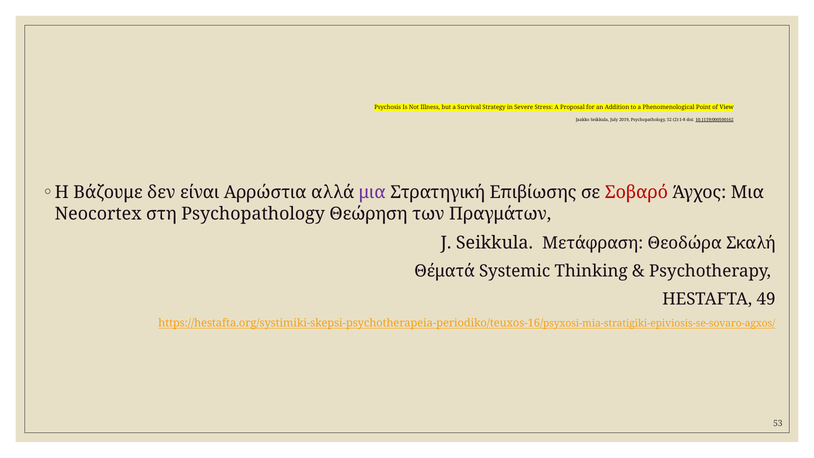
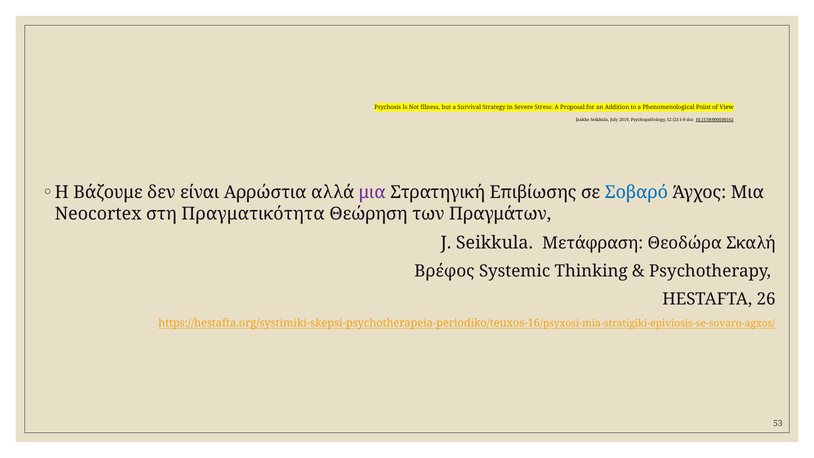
Σοβαρό colour: red -> blue (636, 192)
στη Psychopathology: Psychopathology -> Πραγματικότητα (253, 214)
Θέματά: Θέματά -> Βρέφος (444, 271)
49: 49 -> 26 (766, 299)
